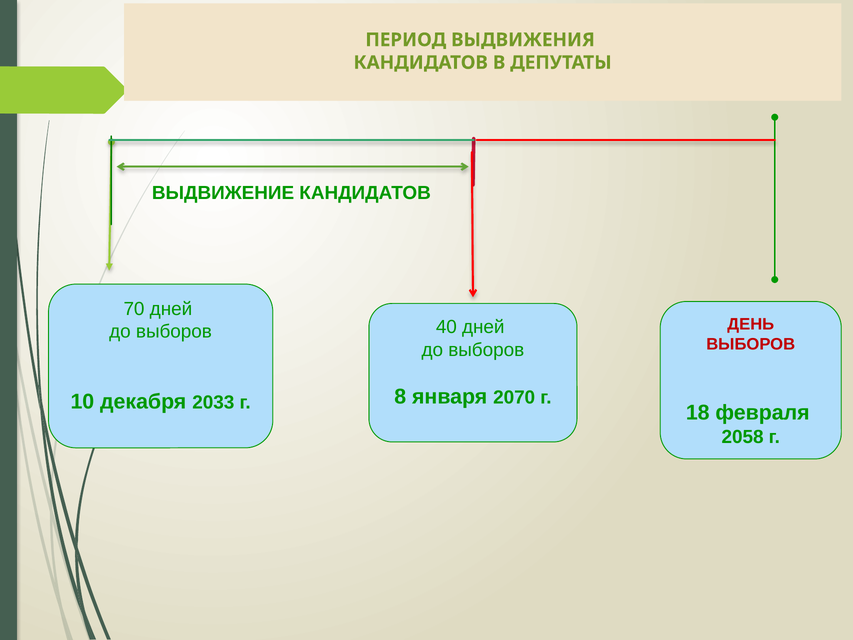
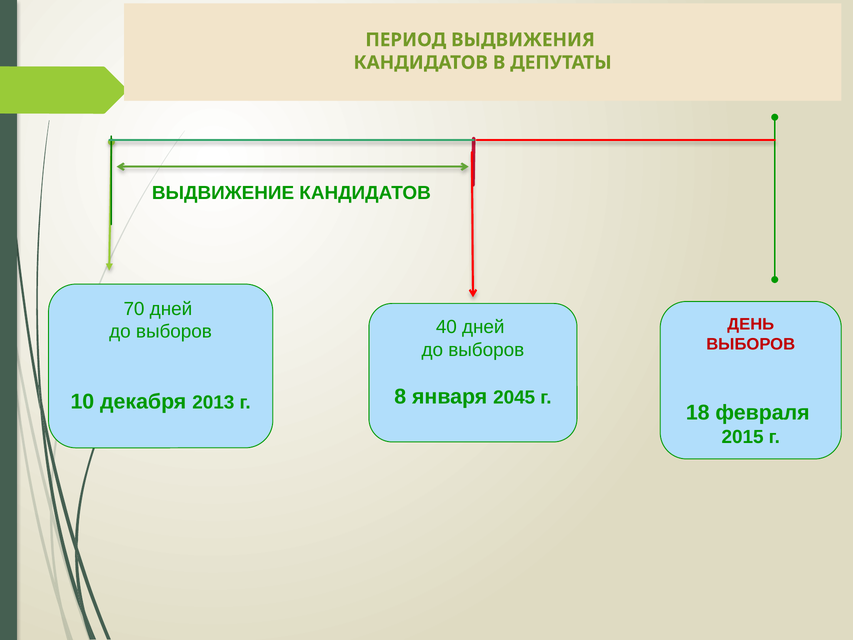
2070: 2070 -> 2045 (514, 398)
2033: 2033 -> 2013 (213, 402)
2058: 2058 -> 2015 (743, 437)
